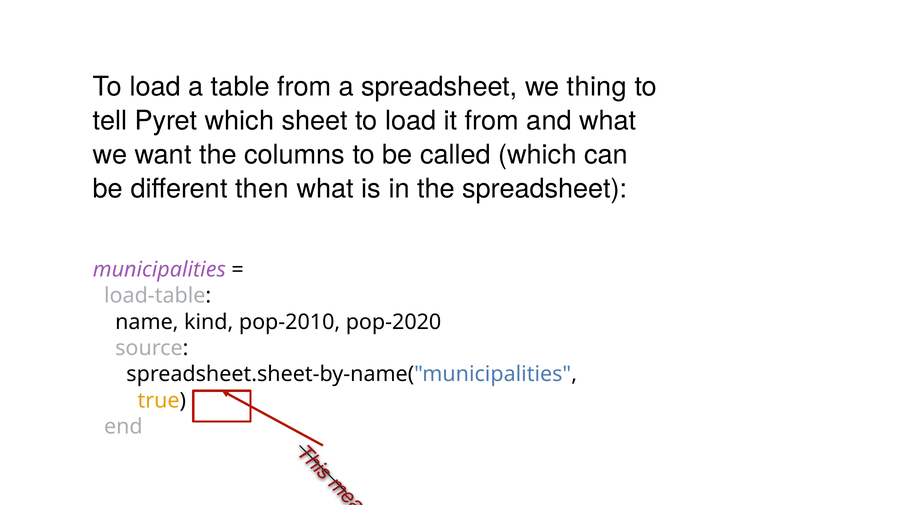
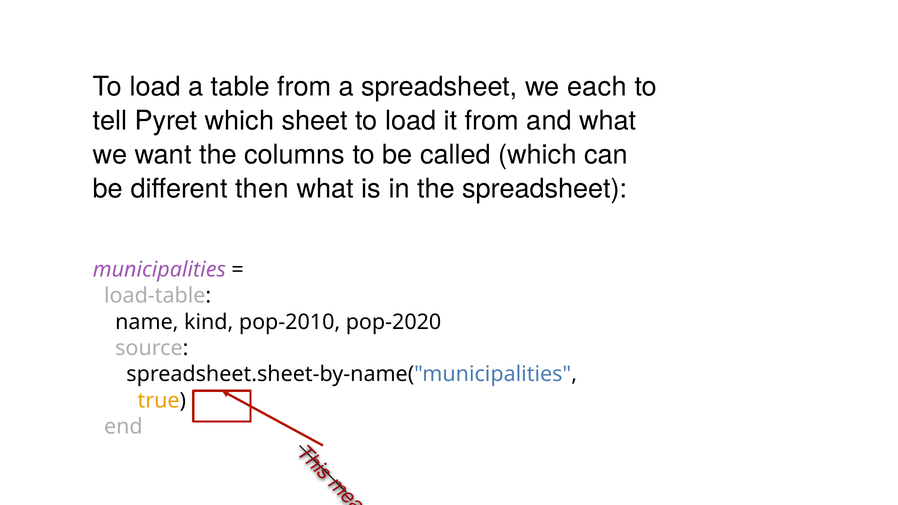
thing: thing -> each (597, 87)
